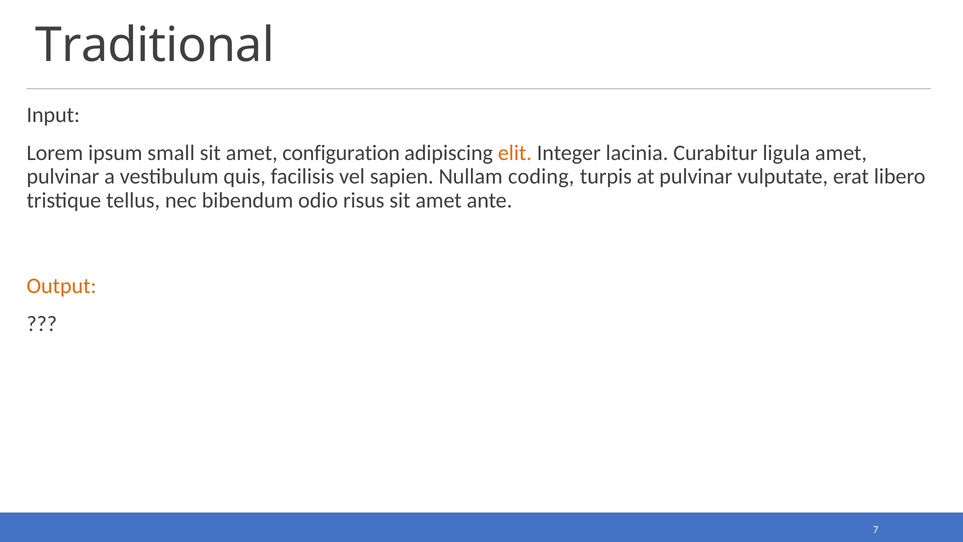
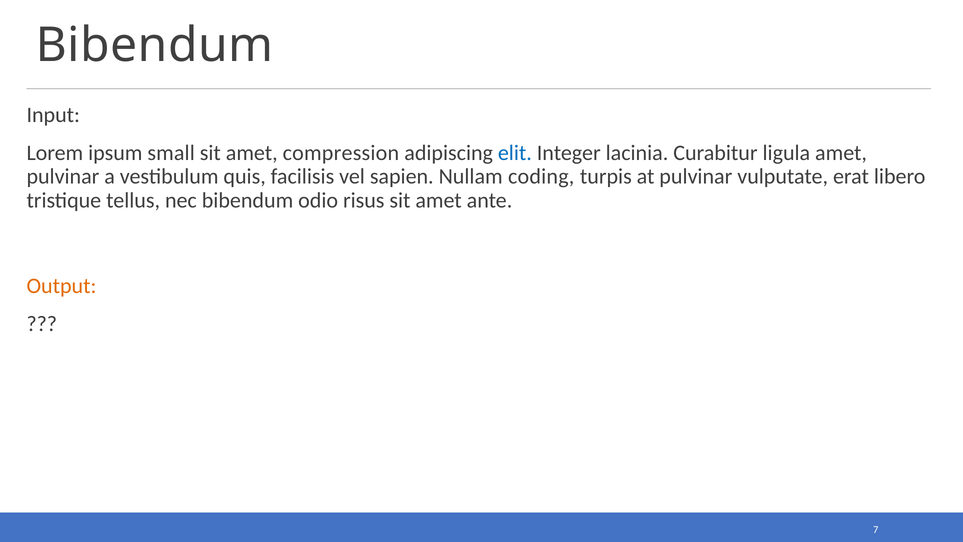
Traditional: Traditional -> Bibendum (154, 45)
configuration: configuration -> compression (341, 153)
elit colour: orange -> blue (515, 153)
